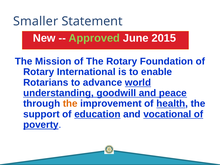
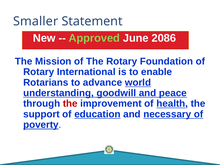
2015: 2015 -> 2086 (164, 38)
the colour: orange -> red (70, 104)
vocational: vocational -> necessary (167, 114)
